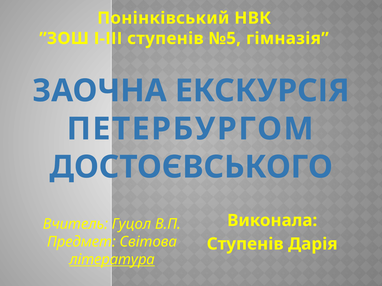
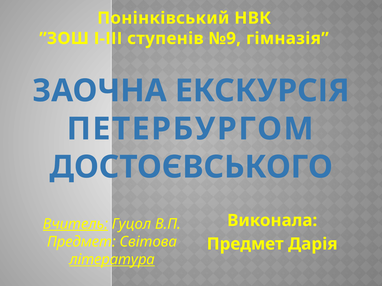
№5: №5 -> №9 (225, 38)
Вчитель underline: none -> present (76, 224)
Ступенів: Ступенів -> Предмет (245, 244)
